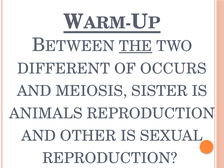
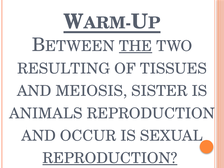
DIFFERENT: DIFFERENT -> RESULTING (64, 69)
OCCURS: OCCURS -> TISSUES (173, 69)
OTHER: OTHER -> OCCUR (88, 136)
REPRODUCTION underline: none -> present (110, 158)
